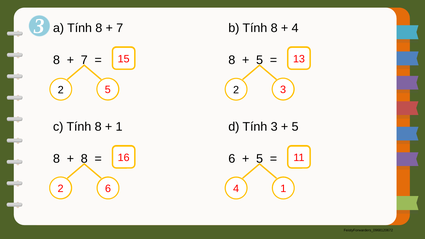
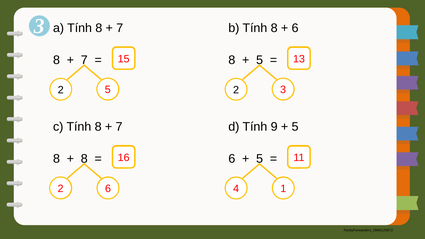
4: 4 -> 6 (295, 28)
1: 1 -> 7 (119, 127)
Tính 3: 3 -> 9 (274, 127)
